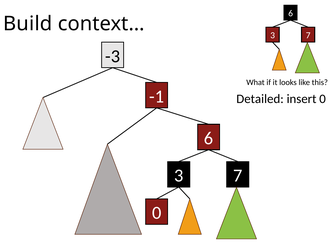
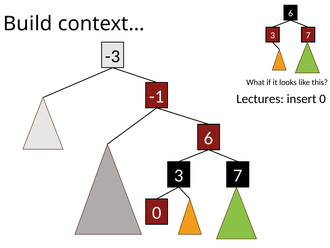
Detailed: Detailed -> Lectures (260, 99)
